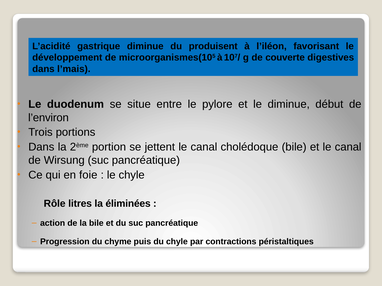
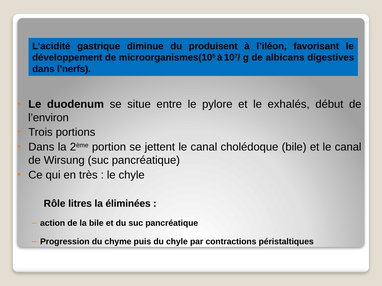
couverte: couverte -> albicans (285, 58)
l’mais: l’mais -> l’nerfs (74, 69)
le diminue: diminue -> exhalés (289, 104)
foie: foie -> très (88, 175)
